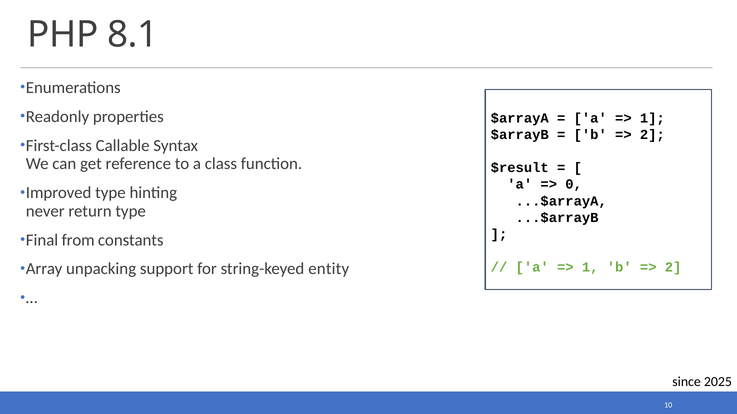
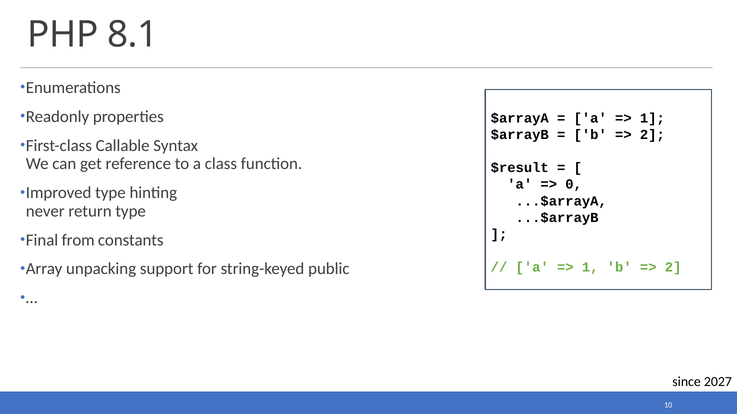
entity: entity -> public (329, 269)
2025: 2025 -> 2027 (718, 382)
